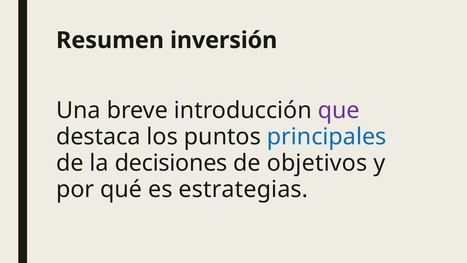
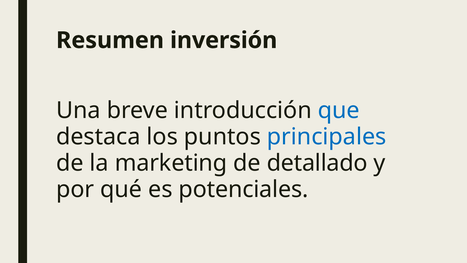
que colour: purple -> blue (339, 110)
decisiones: decisiones -> marketing (171, 163)
objetivos: objetivos -> detallado (317, 163)
estrategias: estrategias -> potenciales (244, 189)
